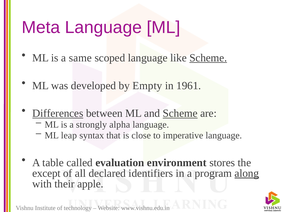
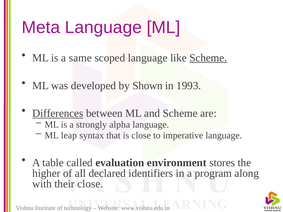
Empty: Empty -> Shown (147, 86)
1961: 1961 -> 1993 (189, 86)
Scheme underline: present -> none (180, 113)
except: except -> higher (46, 173)
along underline: present -> none (247, 173)
their apple: apple -> close (90, 184)
